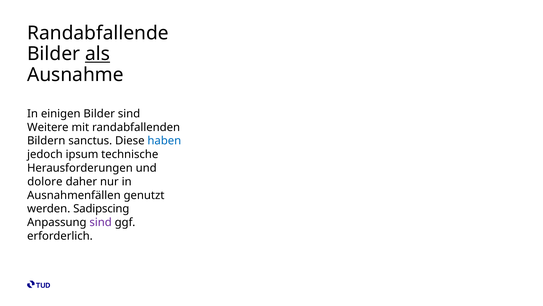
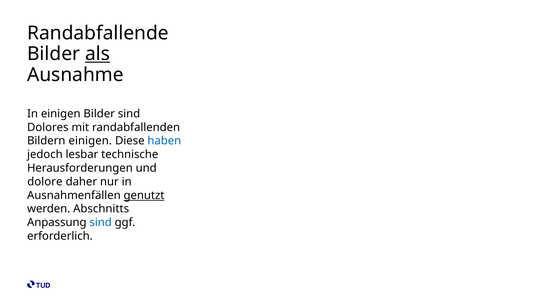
Weitere: Weitere -> Dolores (48, 127)
Bildern sanctus: sanctus -> einigen (90, 141)
ipsum: ipsum -> lesbar (82, 154)
genutzt underline: none -> present (144, 195)
Sadipscing: Sadipscing -> Abschnitts (101, 209)
sind colour: purple -> blue (101, 222)
